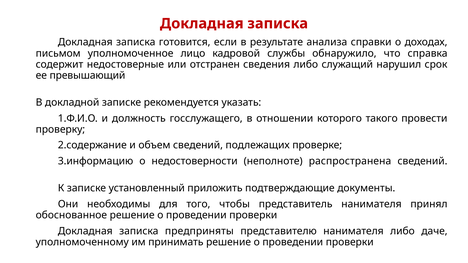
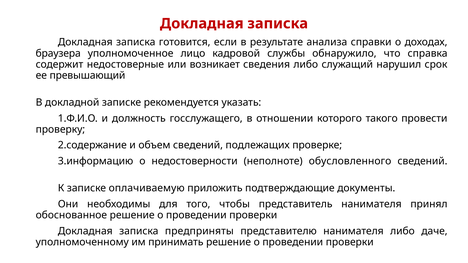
письмом: письмом -> браузера (58, 53)
отстранен: отстранен -> возникает (215, 64)
распространена: распространена -> обусловленного (350, 161)
установленный: установленный -> оплачиваемую (147, 188)
